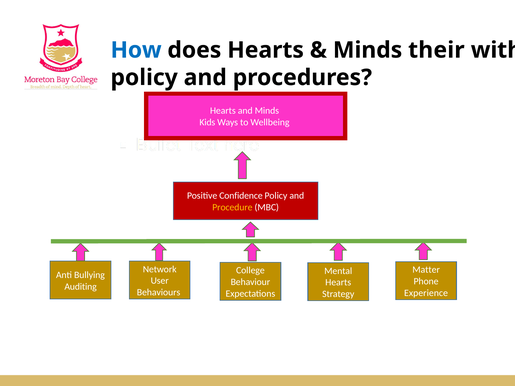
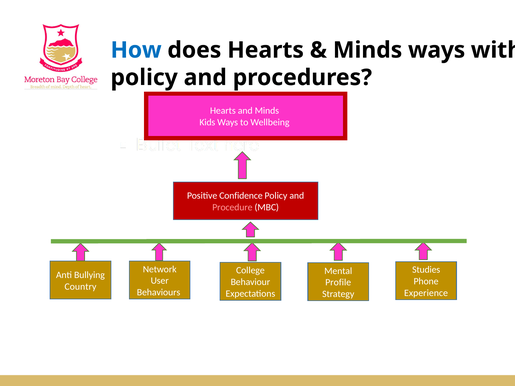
Minds their: their -> ways (437, 50)
Procedure colour: yellow -> pink (232, 207)
Matter: Matter -> Studies (426, 270)
Hearts: Hearts -> Profile (338, 283)
Auditing: Auditing -> Country (80, 287)
